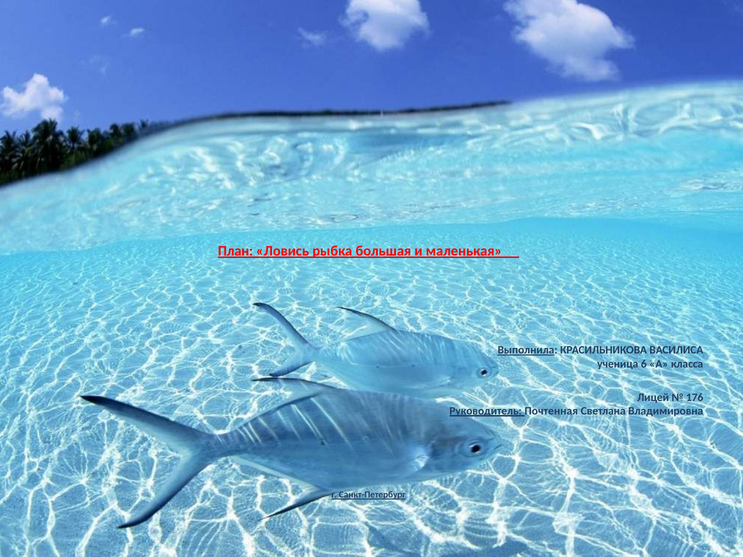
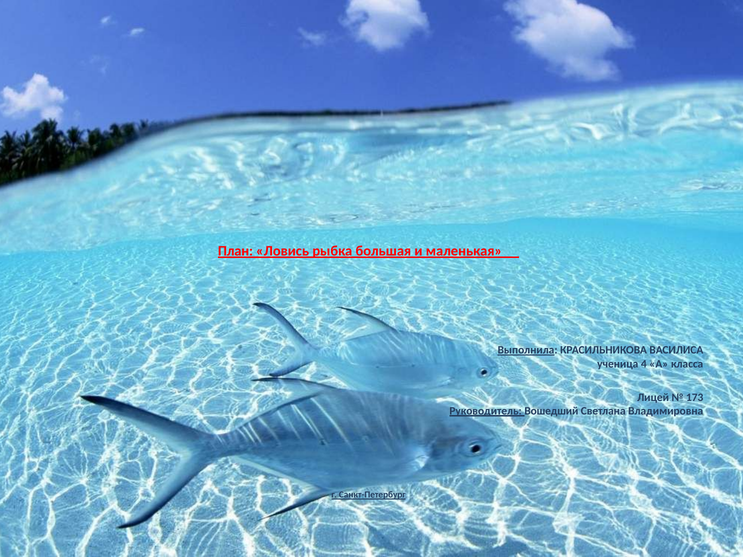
6: 6 -> 4 (644, 364)
176: 176 -> 173 (695, 397)
Почтенная: Почтенная -> Вошедший (551, 411)
